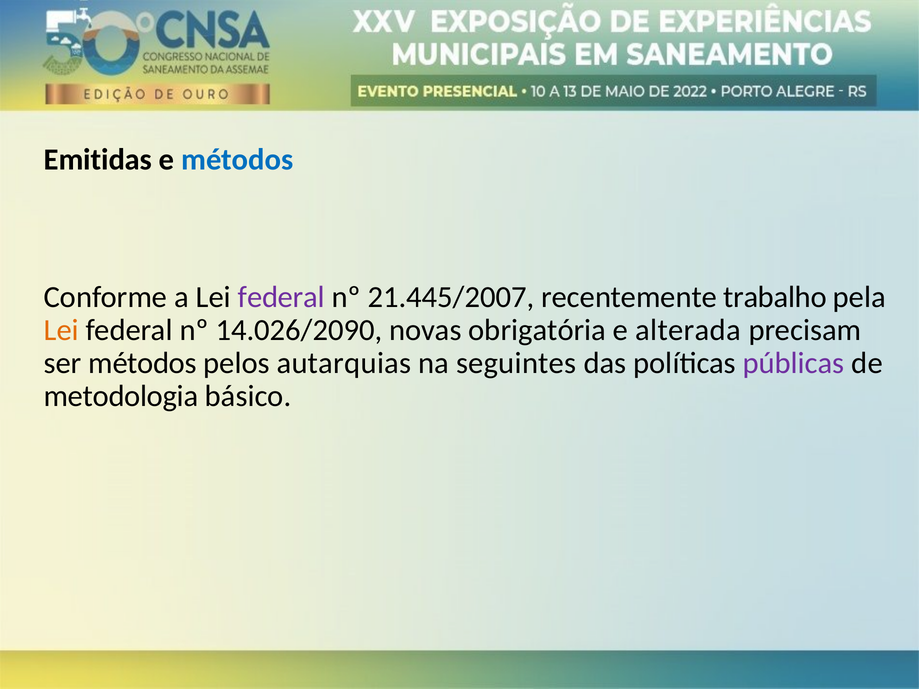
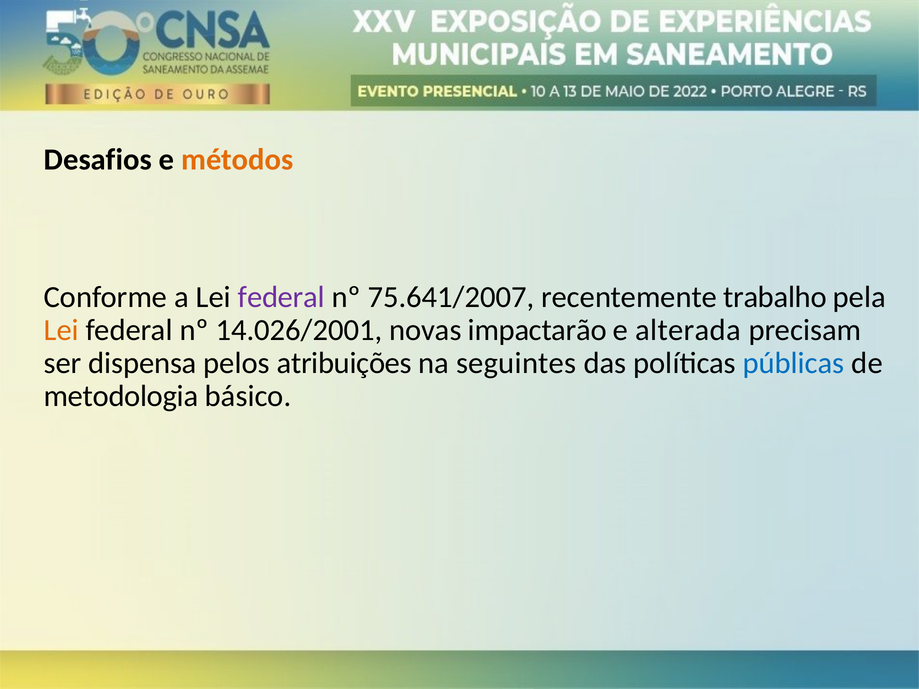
Emitidas: Emitidas -> Desafios (98, 160)
métodos colour: blue -> orange (237, 160)
21.445/2007: 21.445/2007 -> 75.641/2007 (451, 297)
14.026/2090: 14.026/2090 -> 14.026/2001 (299, 330)
obrigatória: obrigatória -> impactarão (537, 330)
ser métodos: métodos -> dispensa (143, 363)
autarquias: autarquias -> atribuições (344, 363)
públicas colour: purple -> blue (794, 363)
